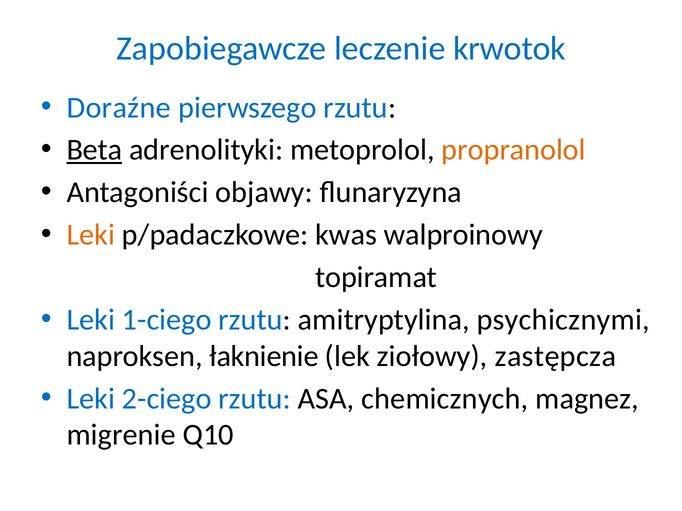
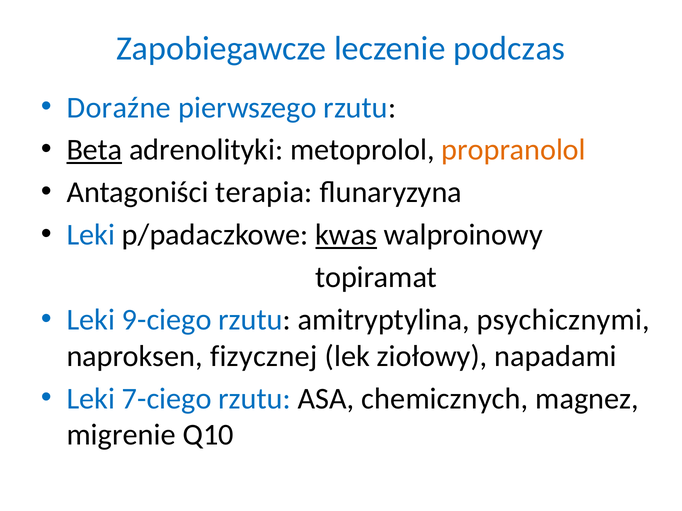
krwotok: krwotok -> podczas (509, 49)
objawy: objawy -> terapia (264, 193)
Leki colour: orange -> blue (91, 235)
kwas underline: none -> present (346, 235)
1-ciego: 1-ciego -> 9-ciego (167, 320)
łaknienie: łaknienie -> fizycznej (264, 356)
zastępcza: zastępcza -> napadami (556, 356)
2-ciego: 2-ciego -> 7-ciego (167, 399)
